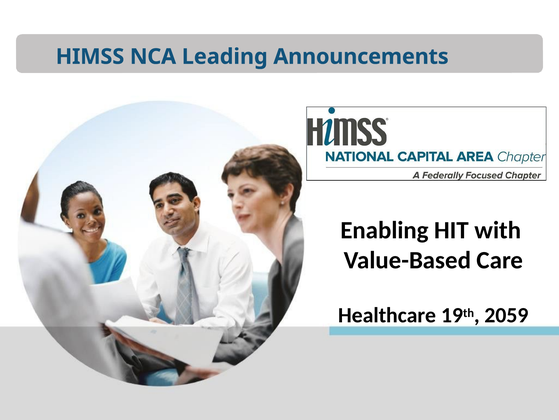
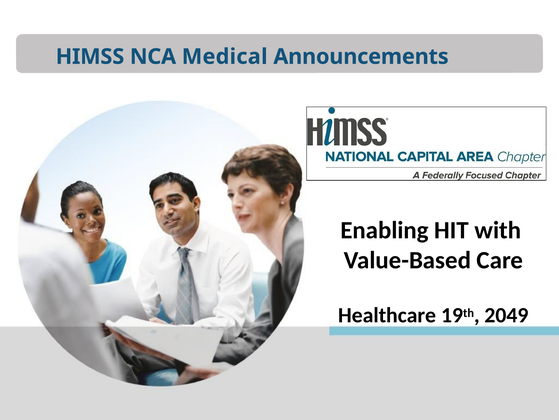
Leading: Leading -> Medical (225, 57)
2059: 2059 -> 2049 (506, 315)
